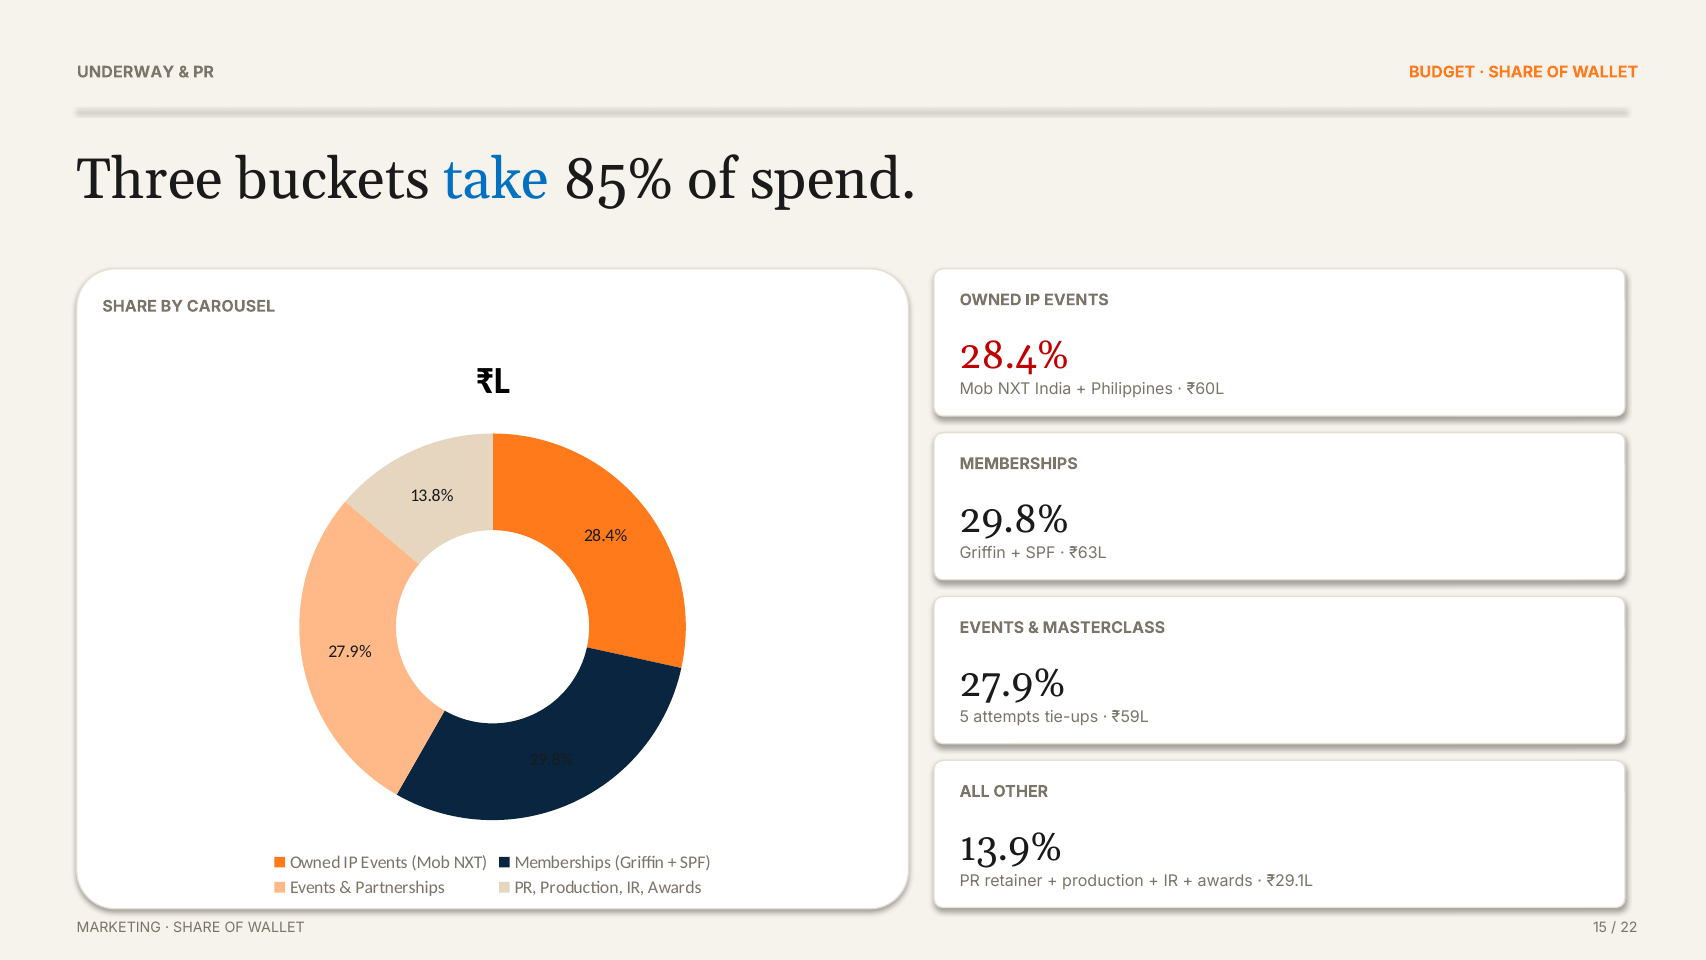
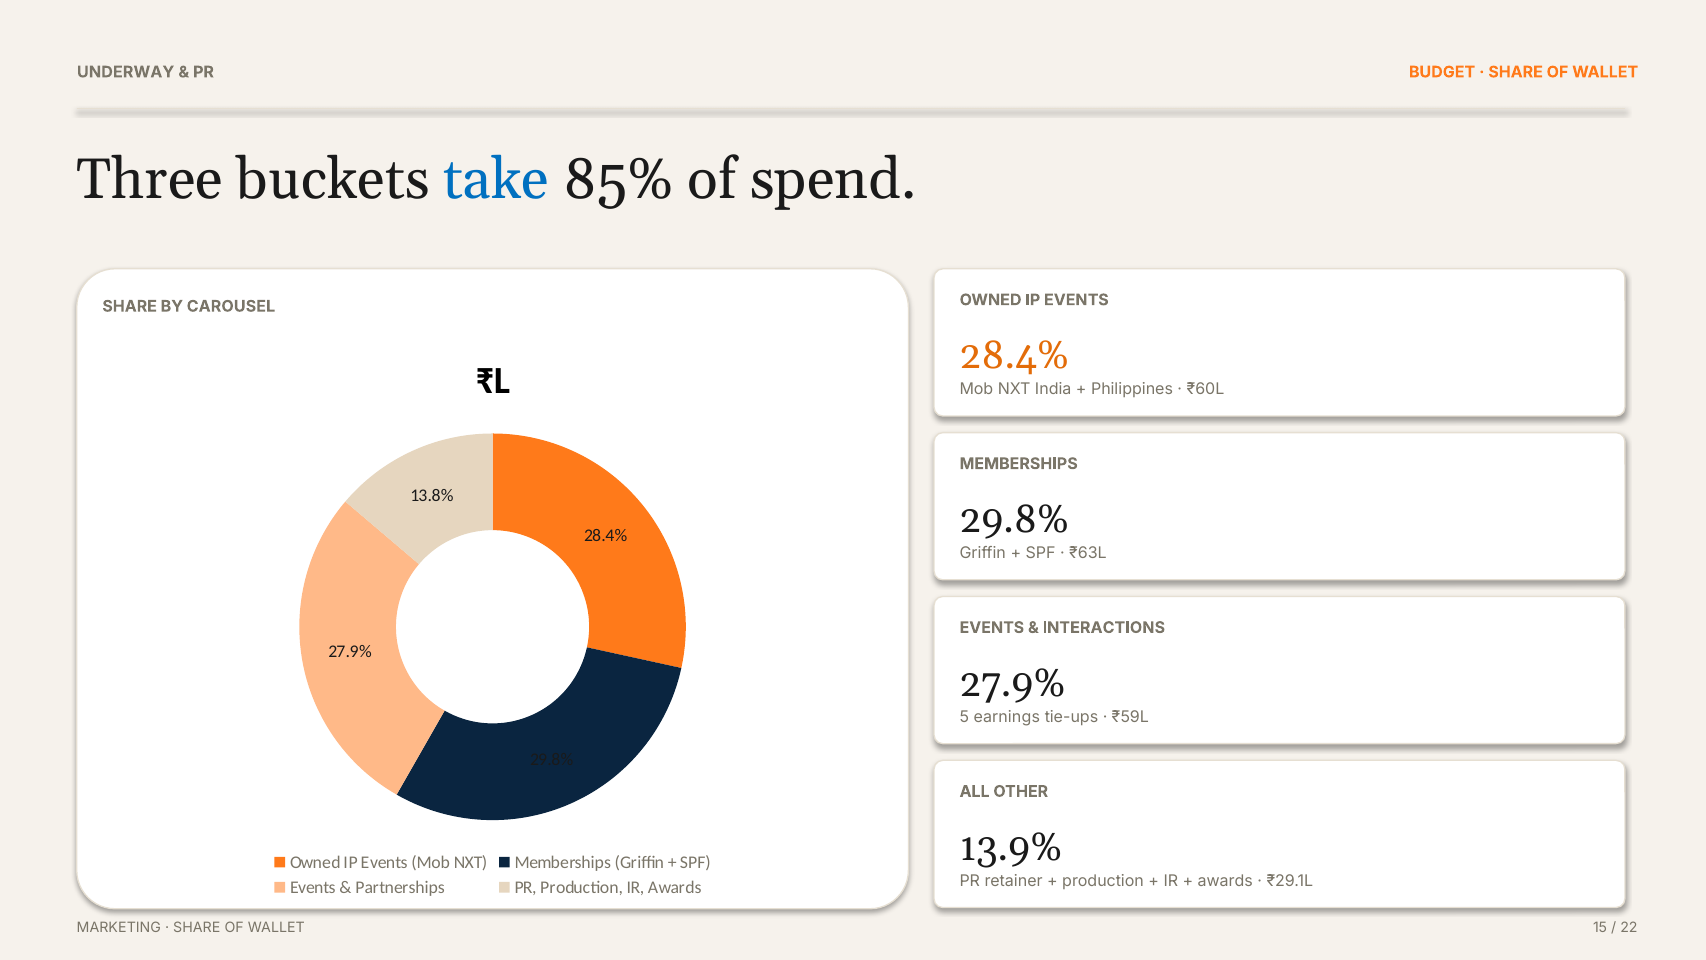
28.4% colour: red -> orange (1014, 355)
MASTERCLASS: MASTERCLASS -> INTERACTIONS (1104, 627)
attempts: attempts -> earnings (1007, 717)
